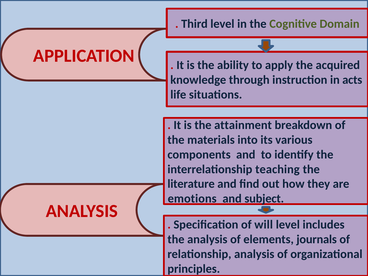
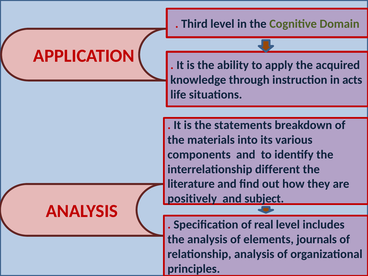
attainment: attainment -> statements (243, 125)
teaching: teaching -> different (278, 169)
emotions: emotions -> positively (192, 199)
will: will -> real (264, 225)
